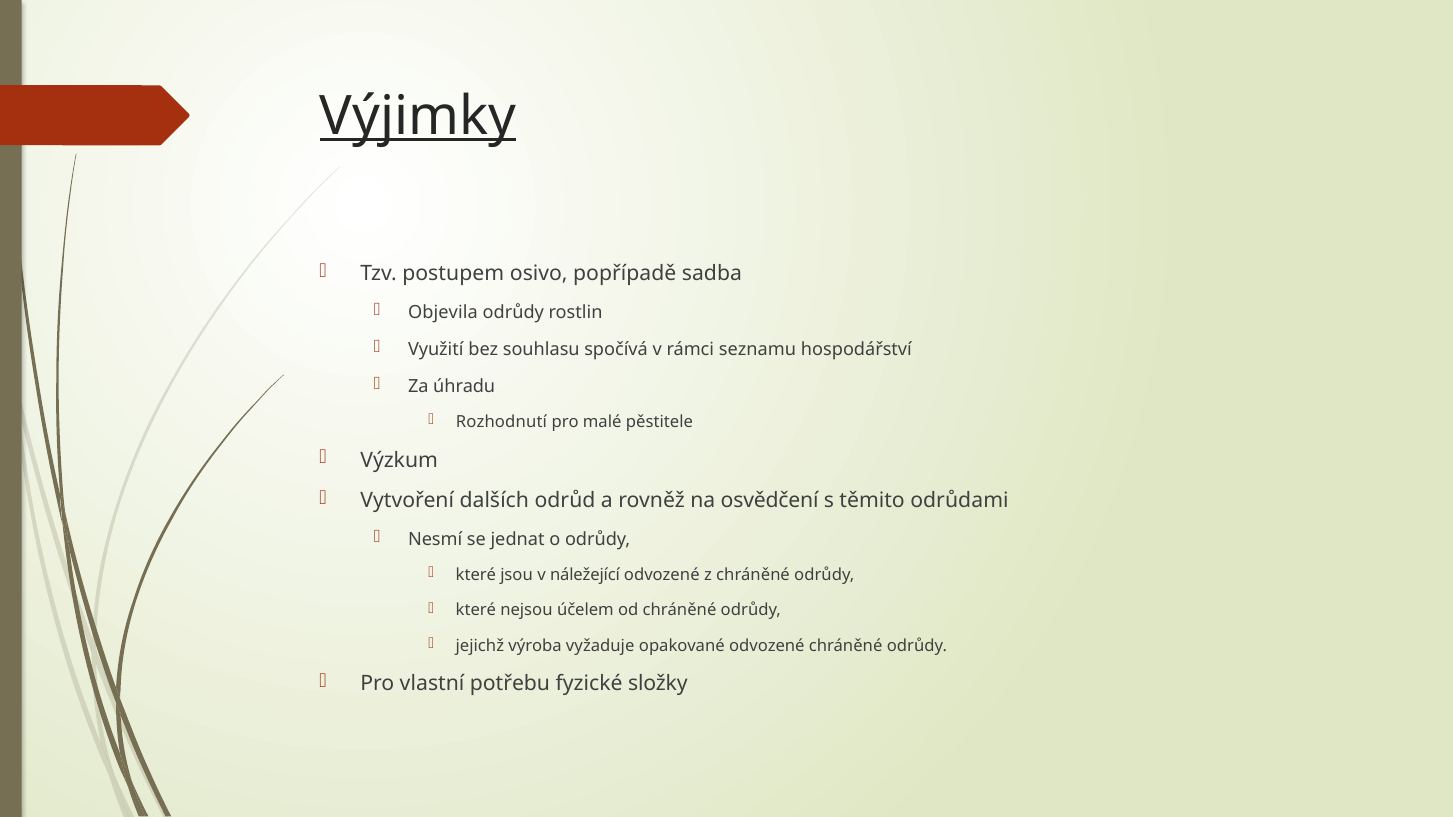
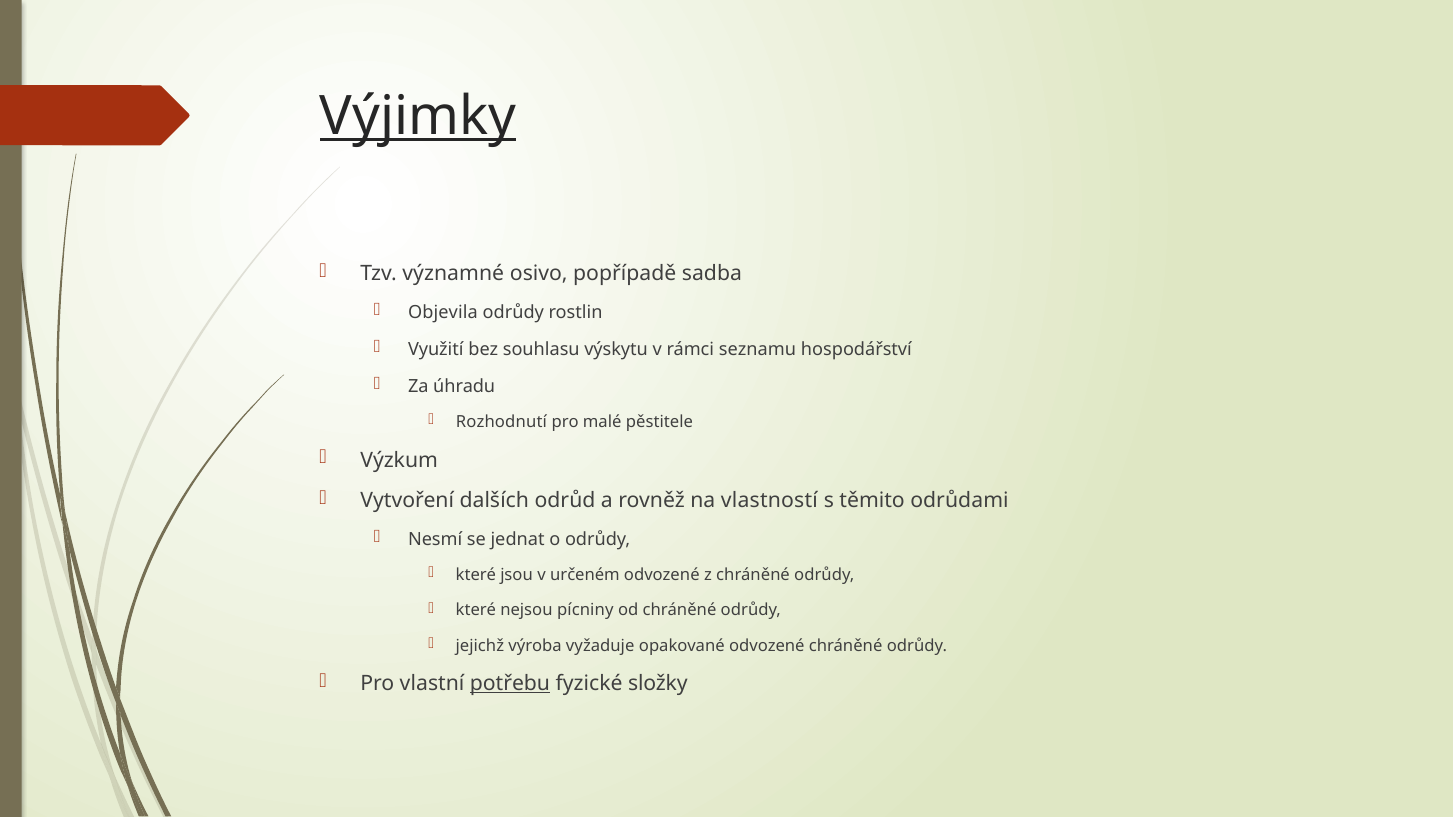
postupem: postupem -> významné (453, 274)
spočívá: spočívá -> výskytu (616, 349)
osvědčení: osvědčení -> vlastností (769, 501)
náležející: náležející -> určeném (585, 576)
účelem: účelem -> pícniny (585, 611)
potřebu underline: none -> present (510, 684)
